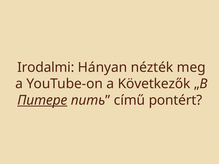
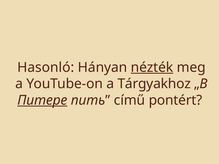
Irodalmi: Irodalmi -> Hasonló (46, 68)
nézték underline: none -> present (152, 68)
Következők: Következők -> Tárgyakhoz (154, 84)
